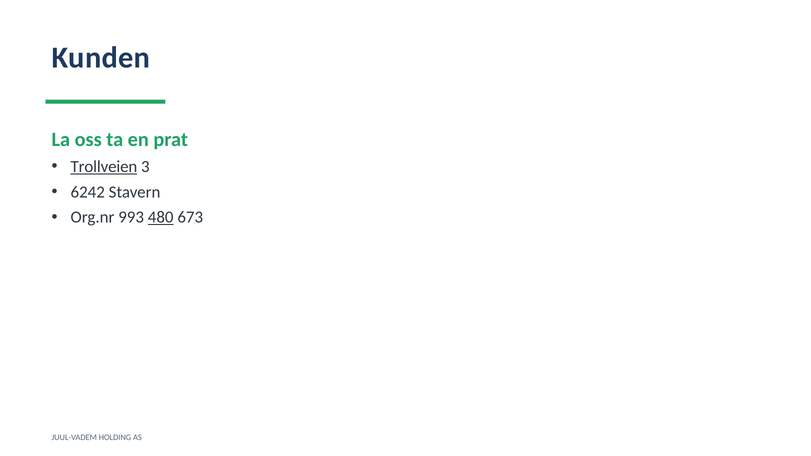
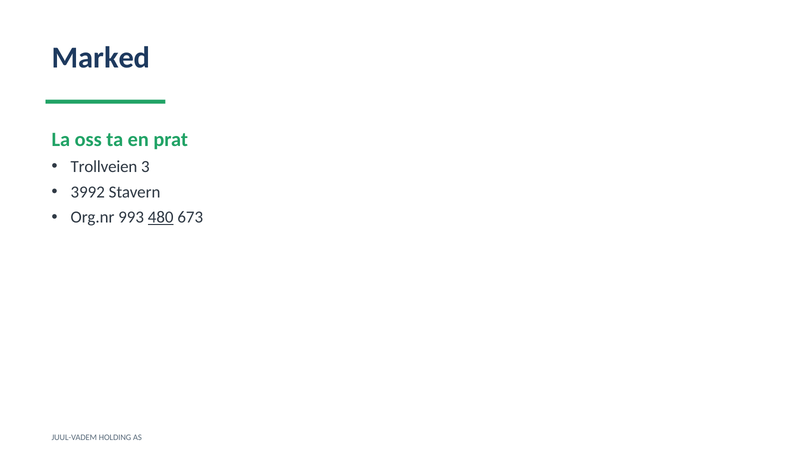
Kunden: Kunden -> Marked (101, 58)
Trollveien underline: present -> none (104, 167)
6242: 6242 -> 3992 (88, 192)
